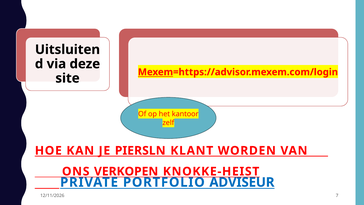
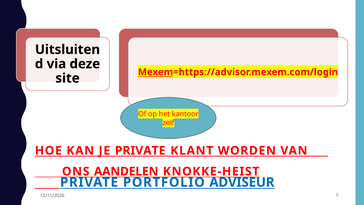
JE PIERSLN: PIERSLN -> PRIVATE (140, 150)
VERKOPEN: VERKOPEN -> AANDELEN (126, 171)
